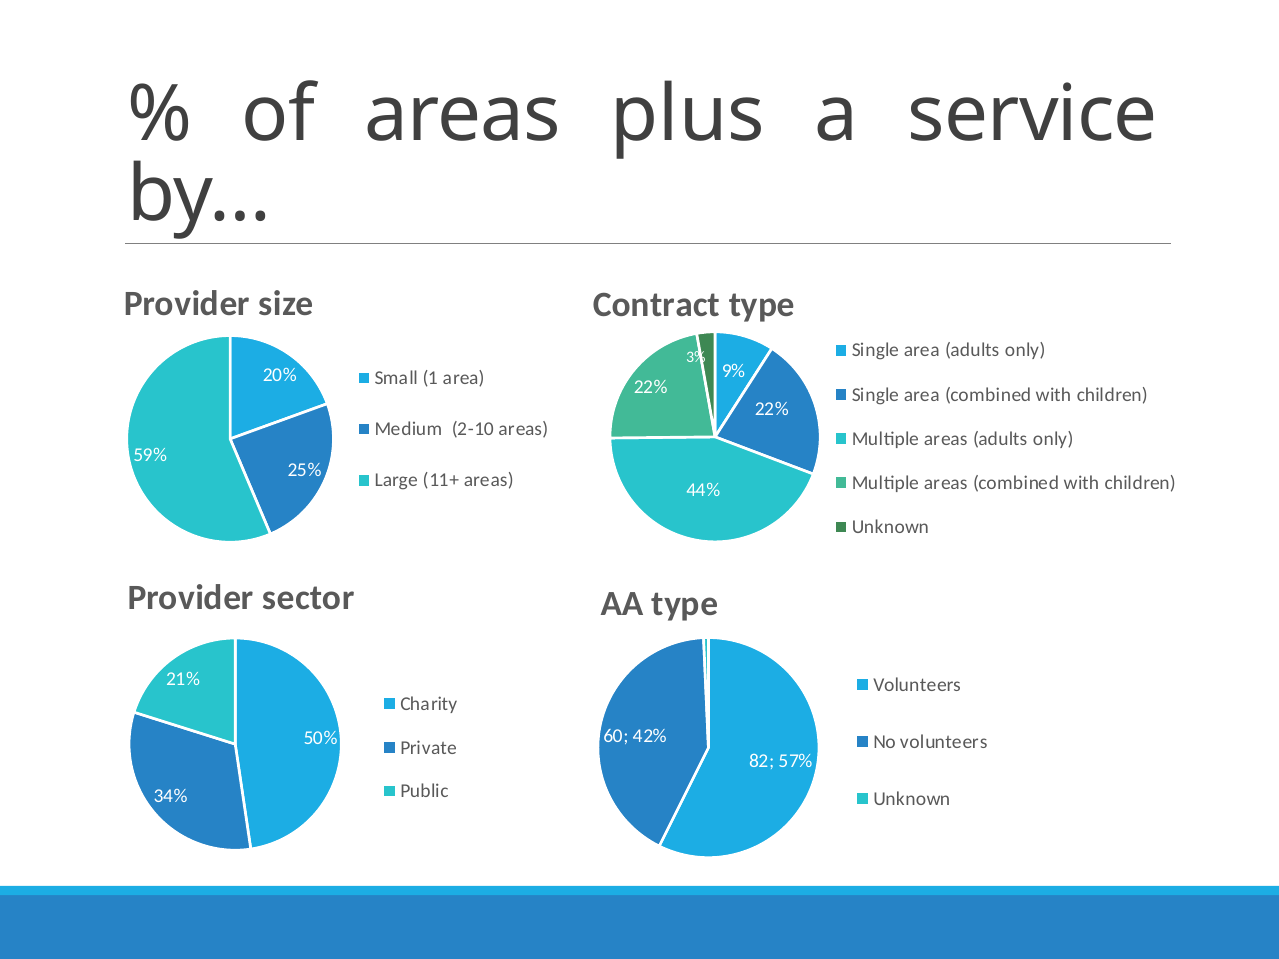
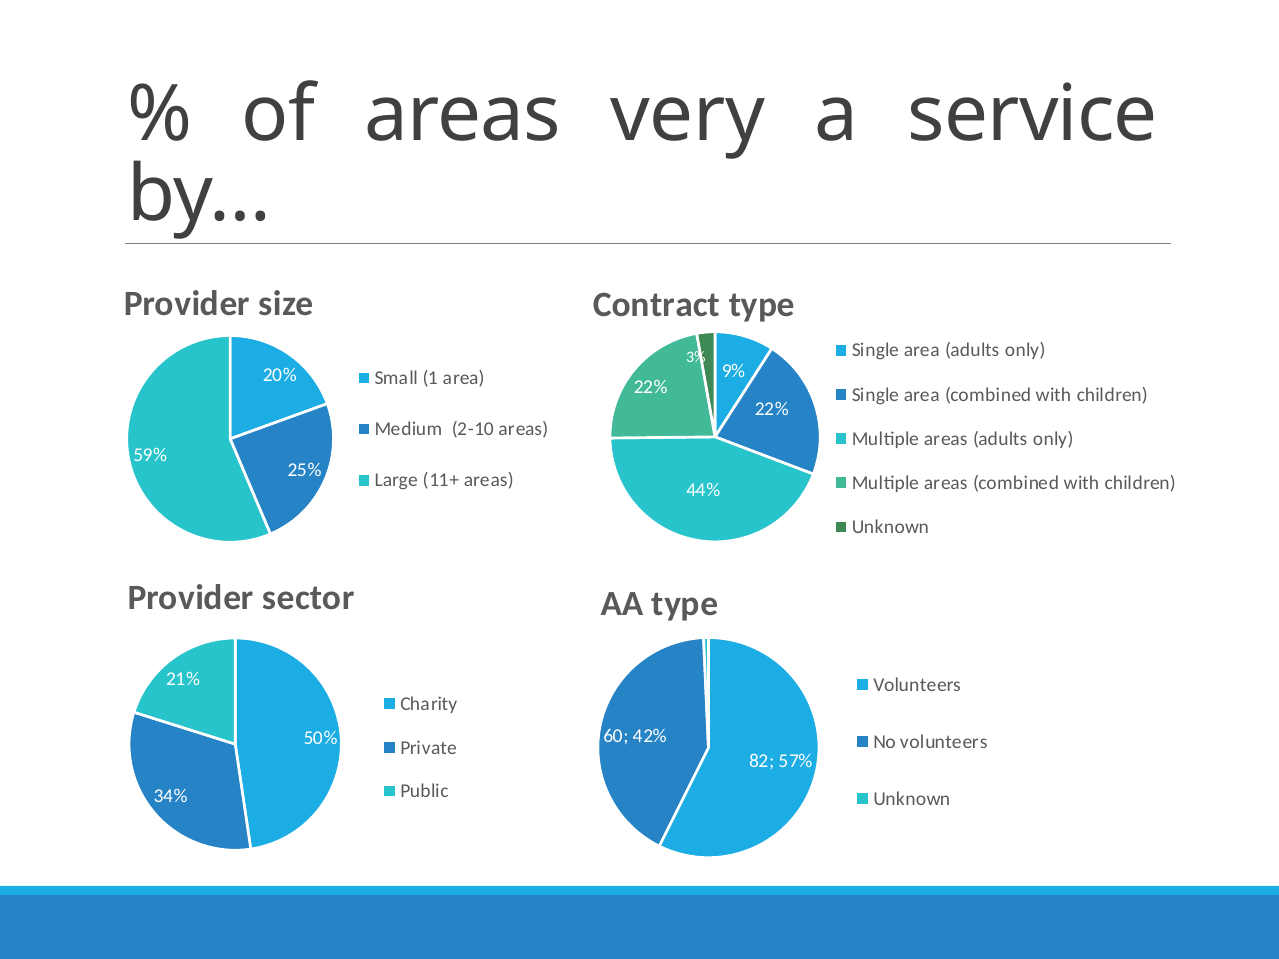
plus: plus -> very (688, 115)
